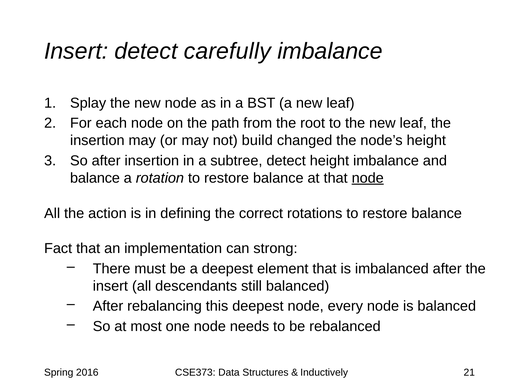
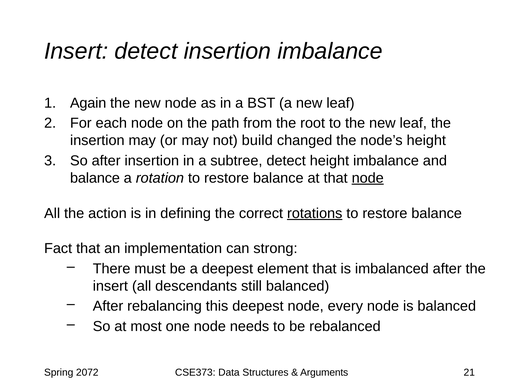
detect carefully: carefully -> insertion (227, 51)
Splay: Splay -> Again (88, 103)
rotations underline: none -> present (315, 213)
2016: 2016 -> 2072 (87, 373)
Inductively: Inductively -> Arguments (324, 373)
